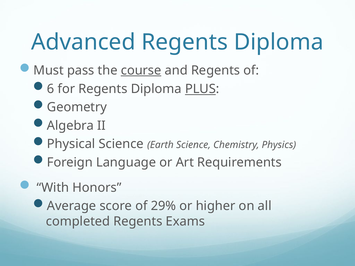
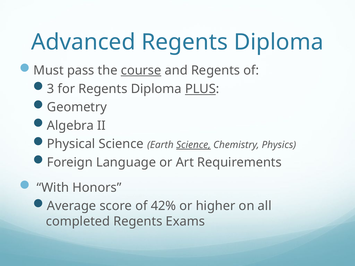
6: 6 -> 3 (51, 89)
Science underline: none -> present (193, 145)
29%: 29% -> 42% (163, 206)
